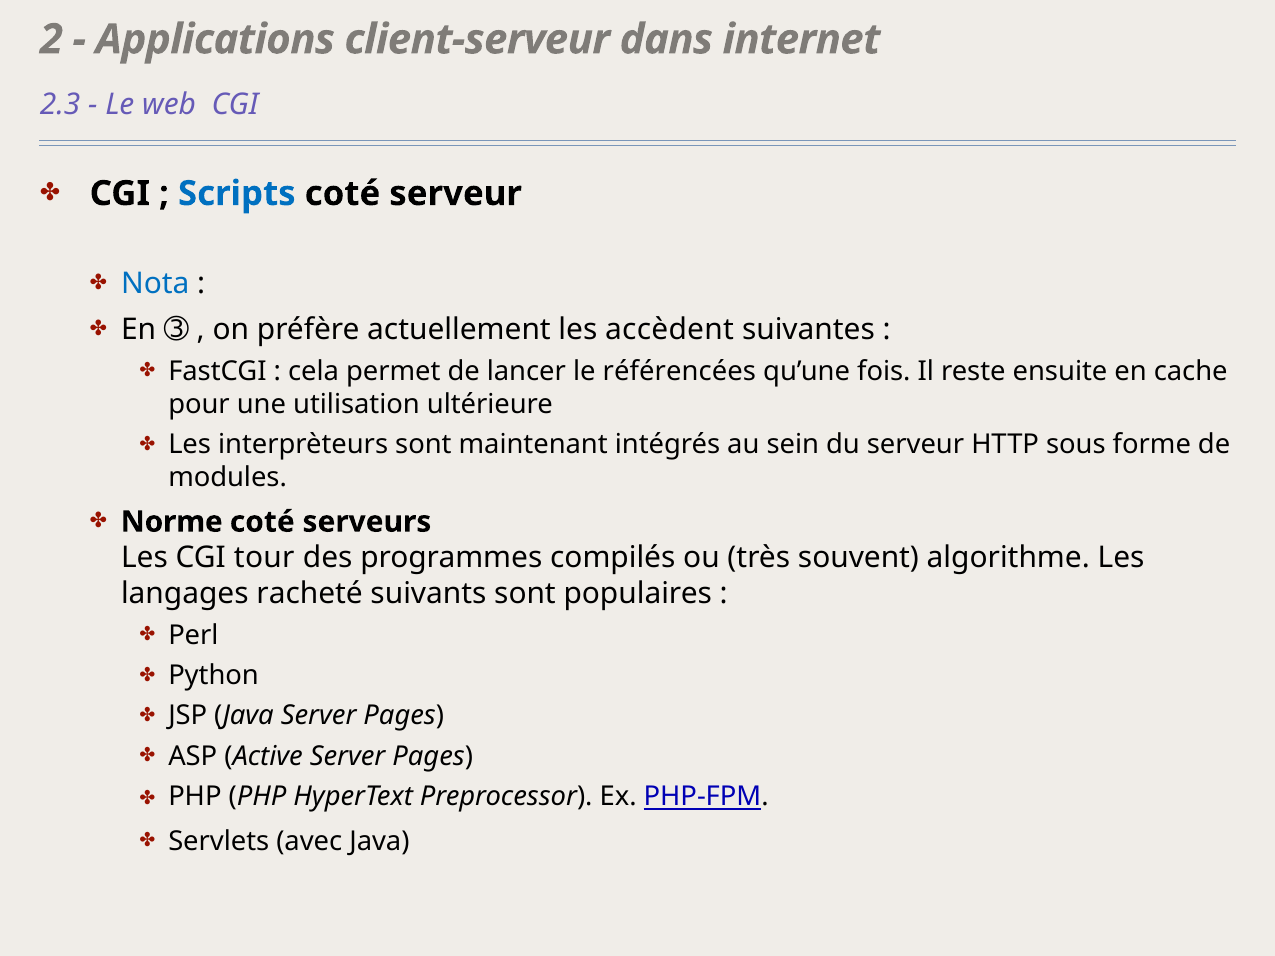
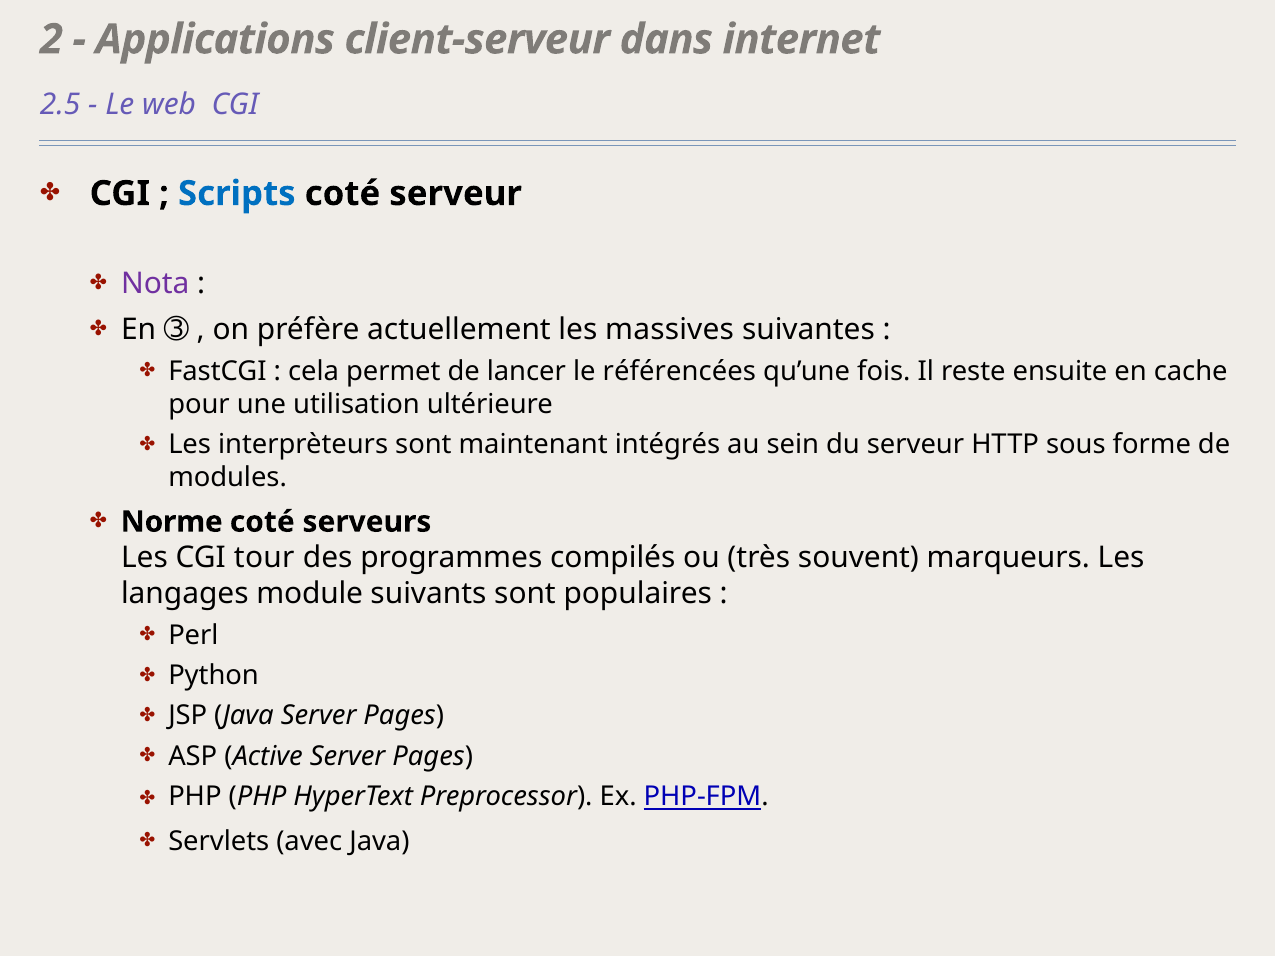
2.3: 2.3 -> 2.5 (60, 104)
Nota colour: blue -> purple (155, 284)
accèdent: accèdent -> massives (670, 330)
algorithme: algorithme -> marqueurs (1008, 558)
racheté: racheté -> module (310, 594)
